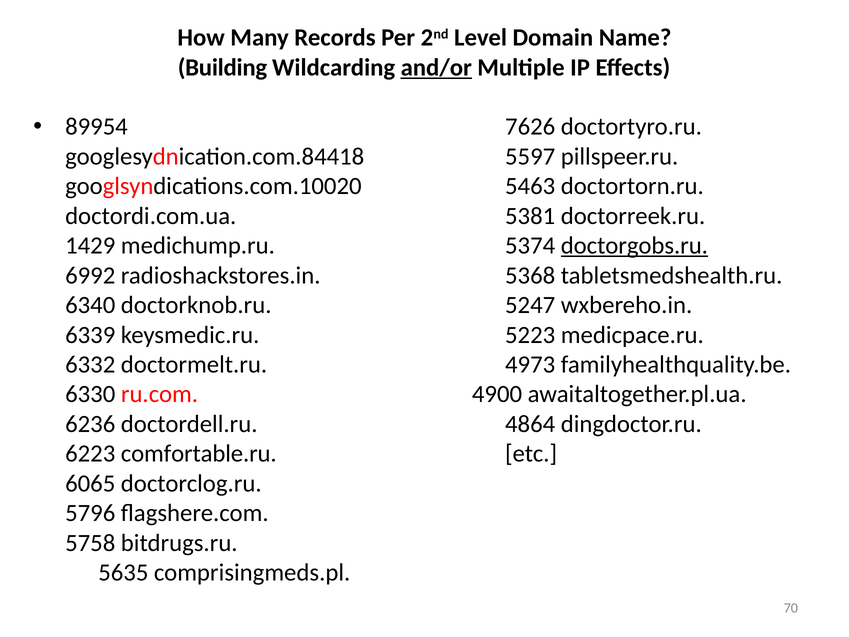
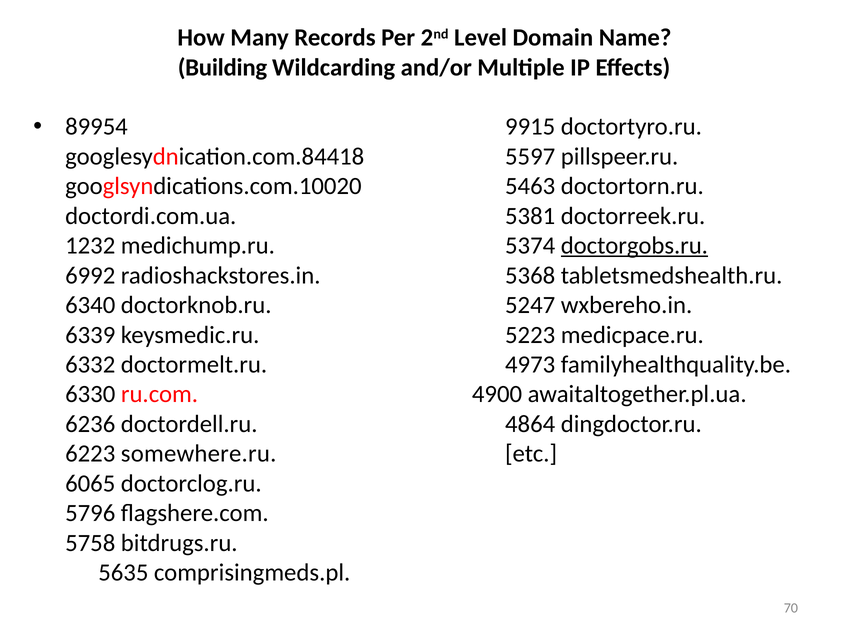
and/or underline: present -> none (436, 67)
7626: 7626 -> 9915 (530, 127)
1429: 1429 -> 1232 (90, 246)
comfortable.ru: comfortable.ru -> somewhere.ru (199, 454)
